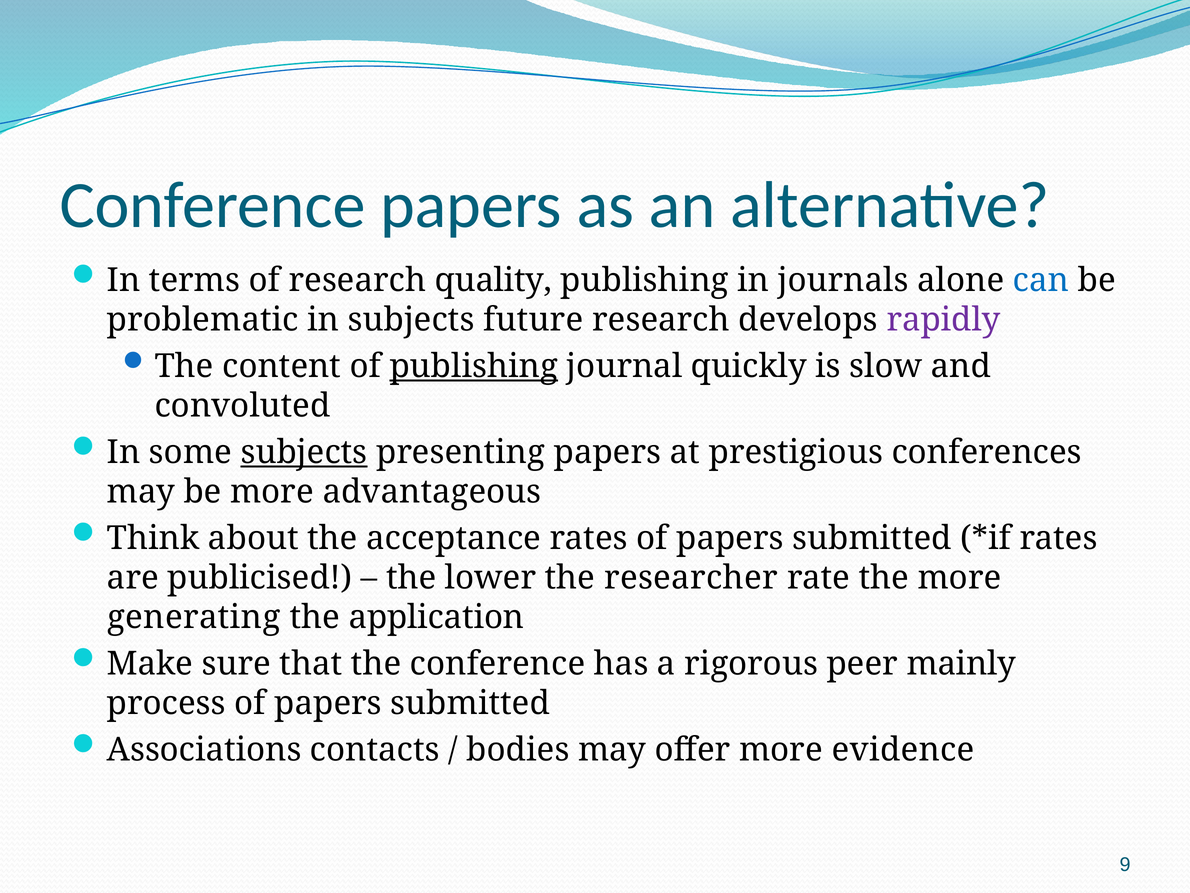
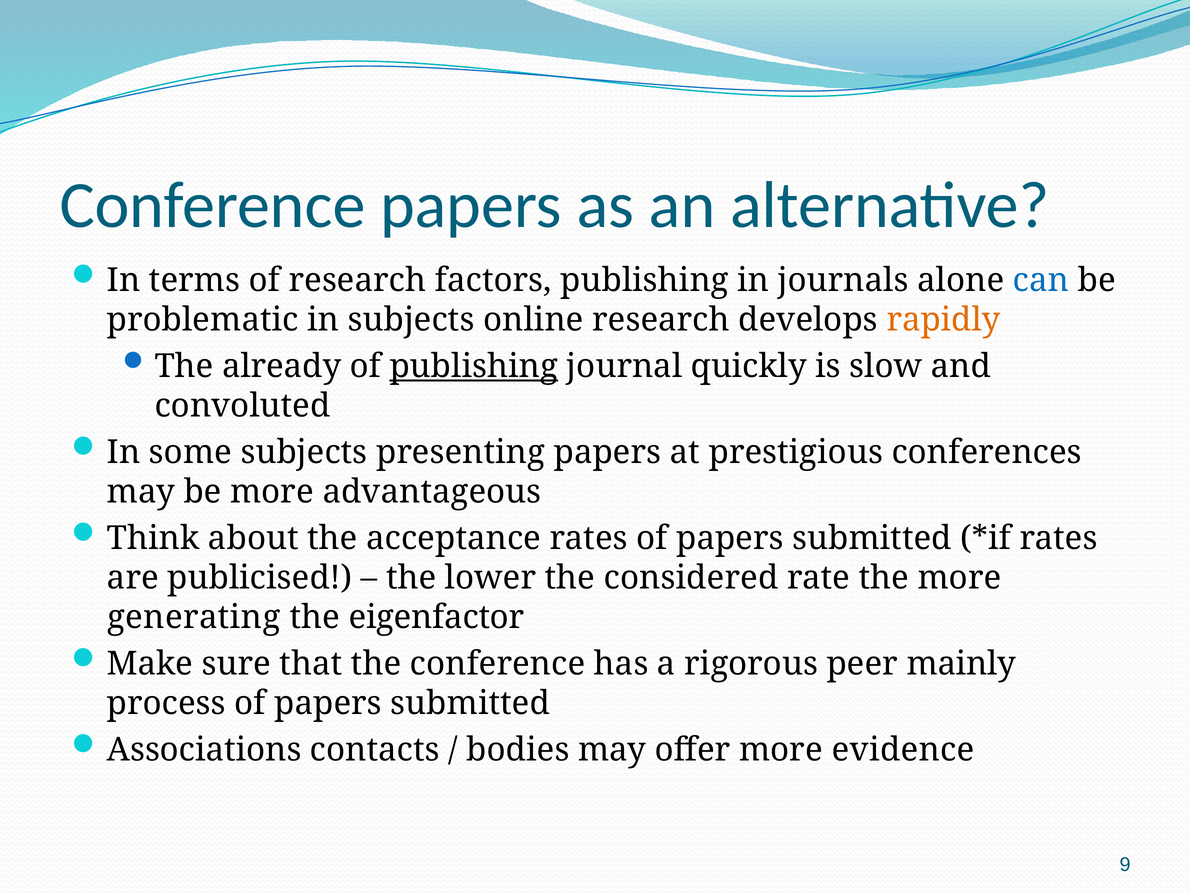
quality: quality -> factors (493, 280)
future: future -> online (533, 320)
rapidly colour: purple -> orange (943, 320)
content: content -> already (282, 366)
subjects underline: present -> none (304, 452)
researcher: researcher -> considered (691, 578)
application: application -> eigenfactor (437, 617)
